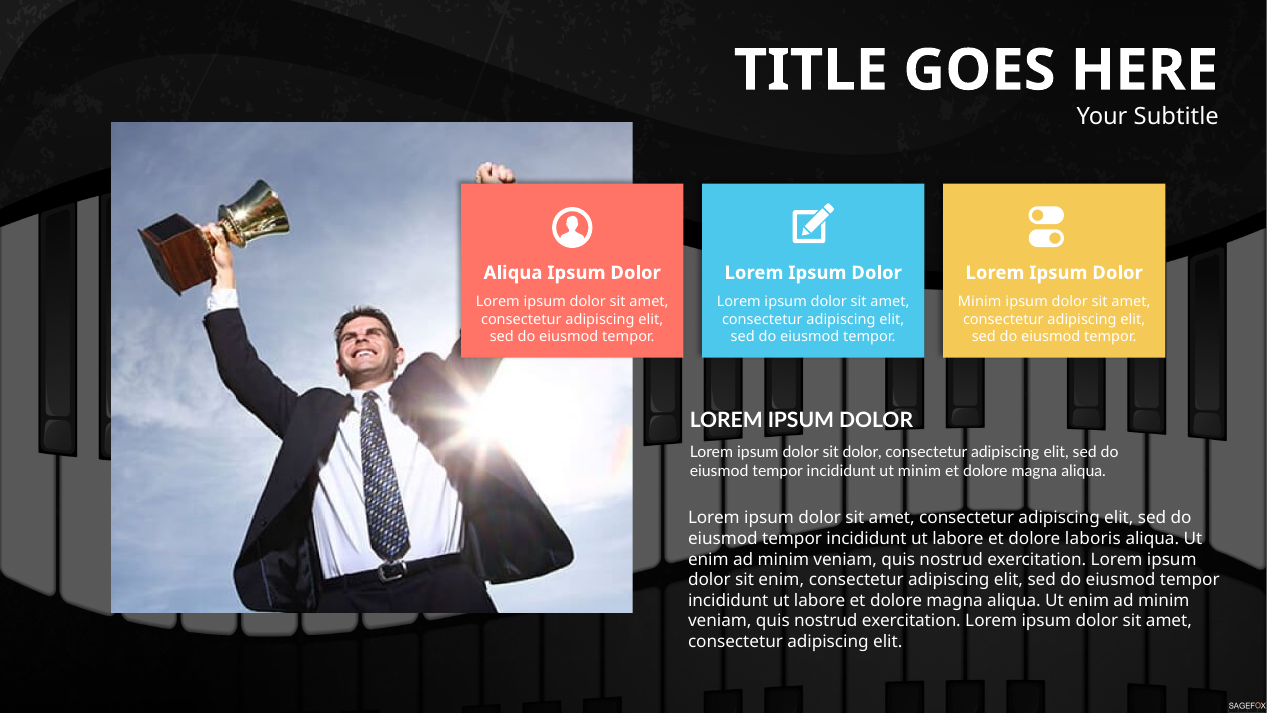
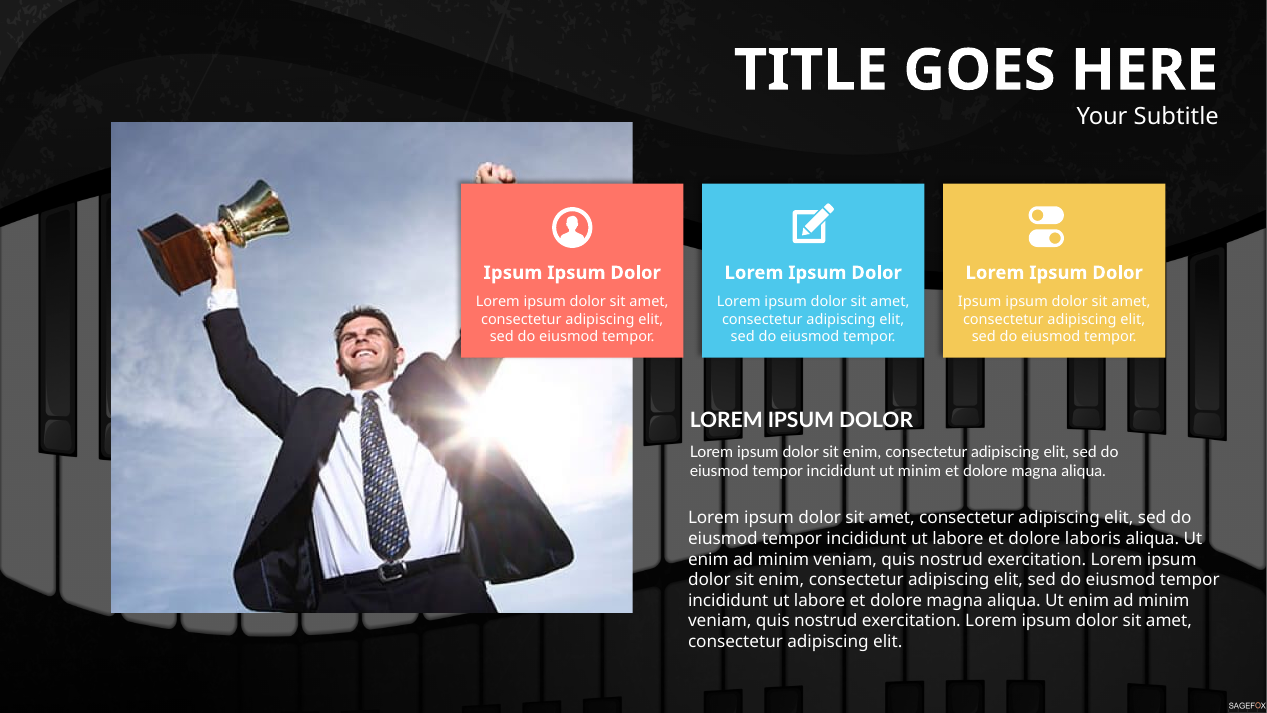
Aliqua: Aliqua -> Ipsum (513, 273)
Minim: Minim -> Ipsum (980, 302)
dolor: dolor -> enim (862, 452)
